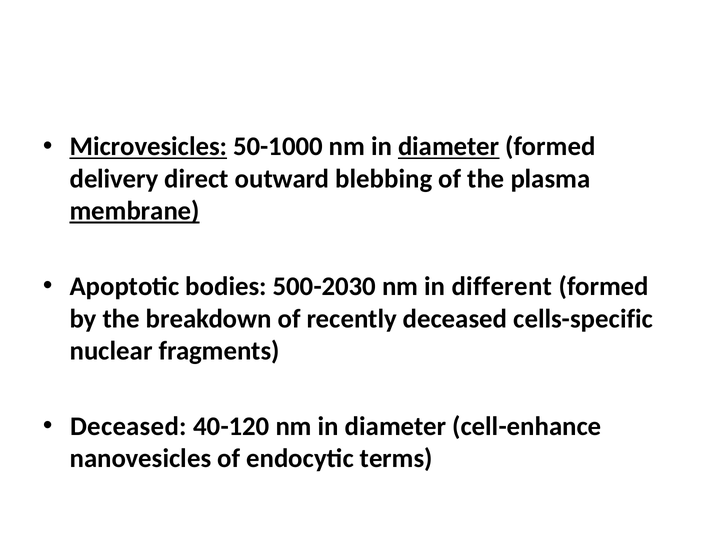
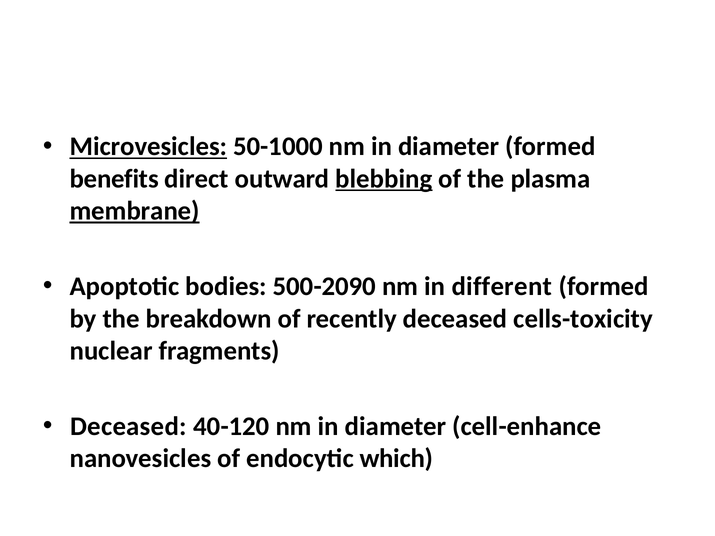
diameter underline: present -> none (449, 147)
delivery: delivery -> benefits (114, 179)
blebbing underline: none -> present (384, 179)
500-2030: 500-2030 -> 500-2090 (324, 287)
cells-specific: cells-specific -> cells-toxicity (583, 319)
terms: terms -> which (396, 459)
